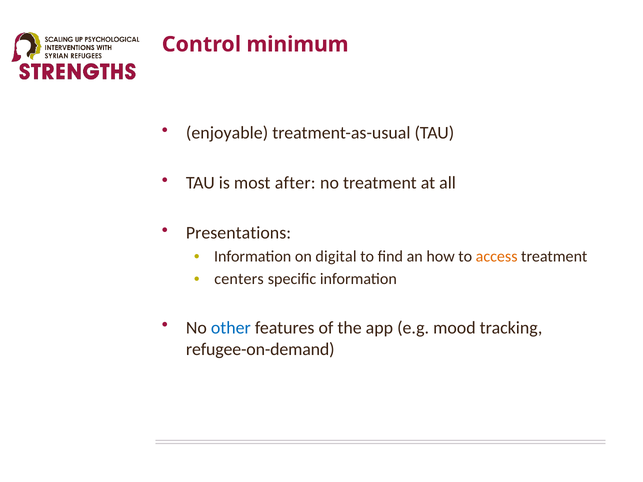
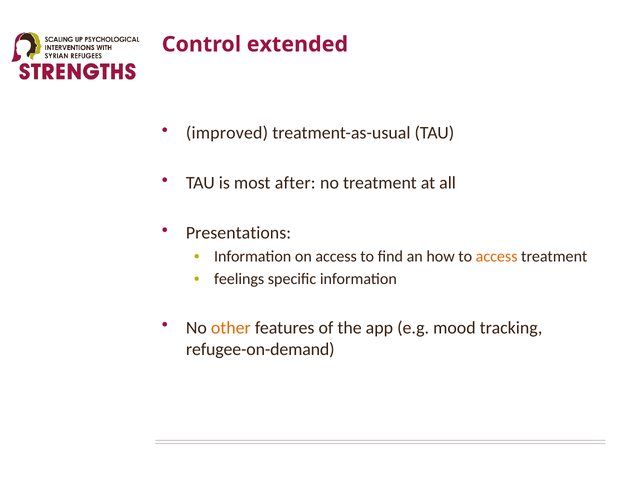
minimum: minimum -> extended (297, 44)
enjoyable: enjoyable -> improved (227, 133)
on digital: digital -> access (336, 257)
centers: centers -> feelings (239, 279)
other colour: blue -> orange (231, 328)
